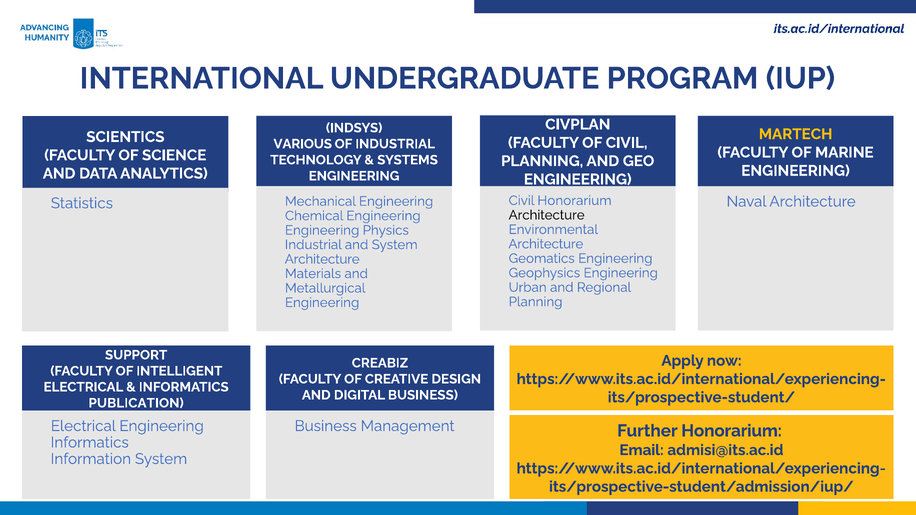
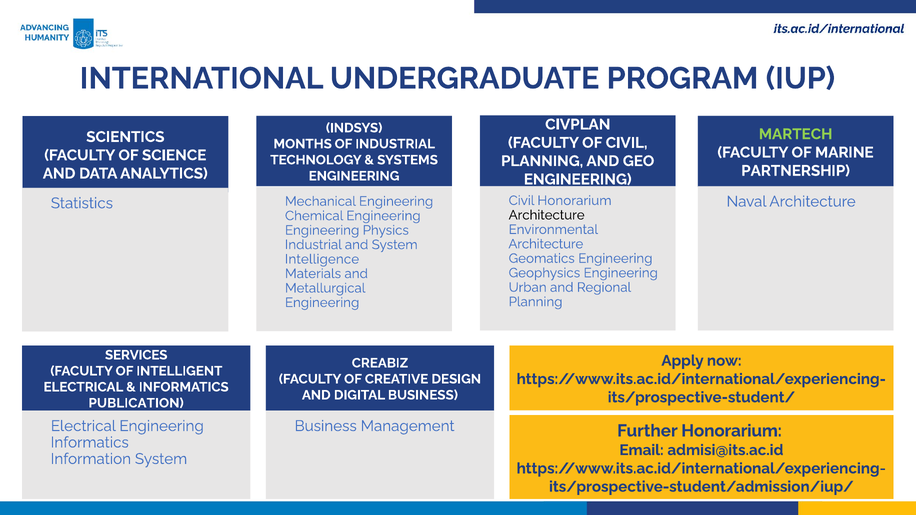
MARTECH colour: yellow -> light green (796, 134)
VARIOUS: VARIOUS -> MONTHS (303, 144)
ENGINEERING: ENGINEERING -> PARTNERSHIP (796, 171)
Architecture: Architecture -> Intelligence (322, 259)
SUPPORT: SUPPORT -> SERVICES (136, 355)
